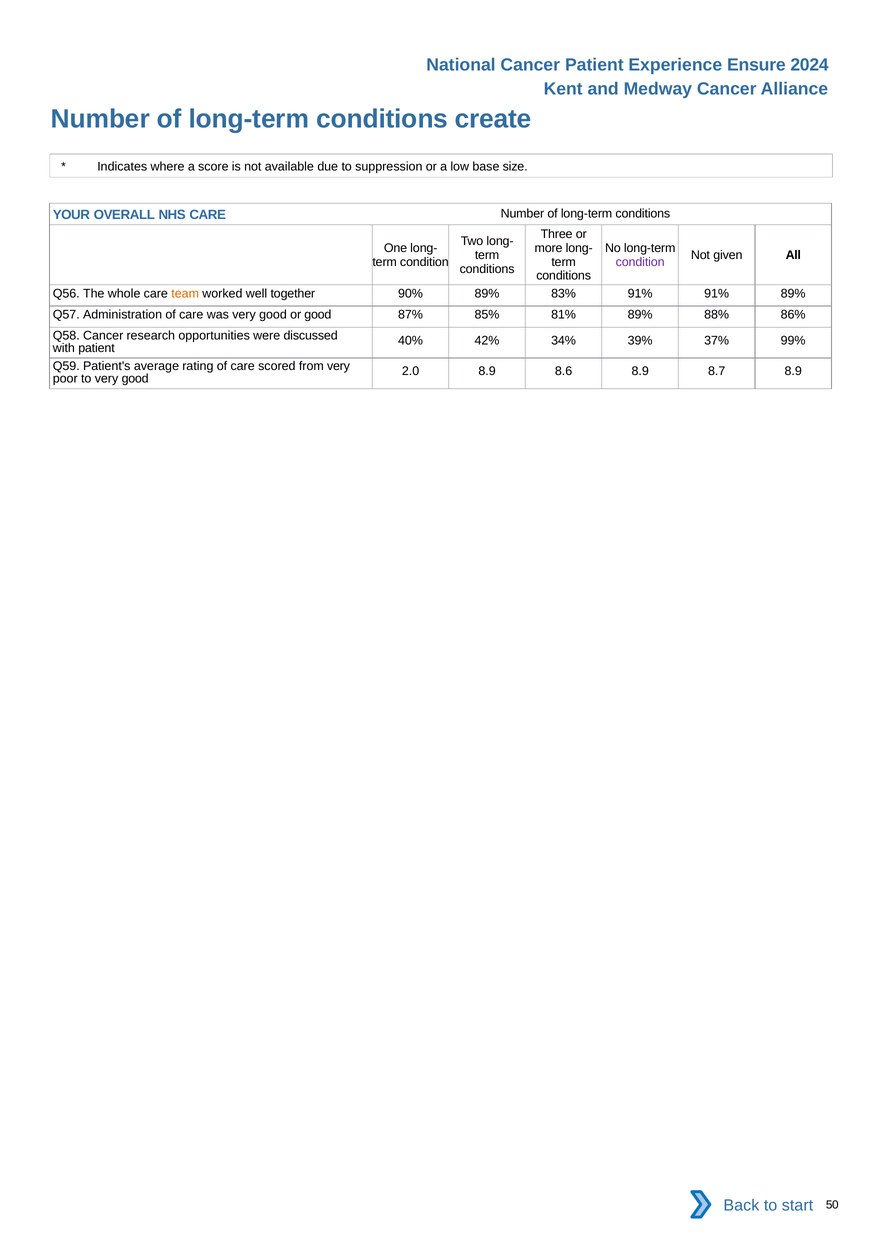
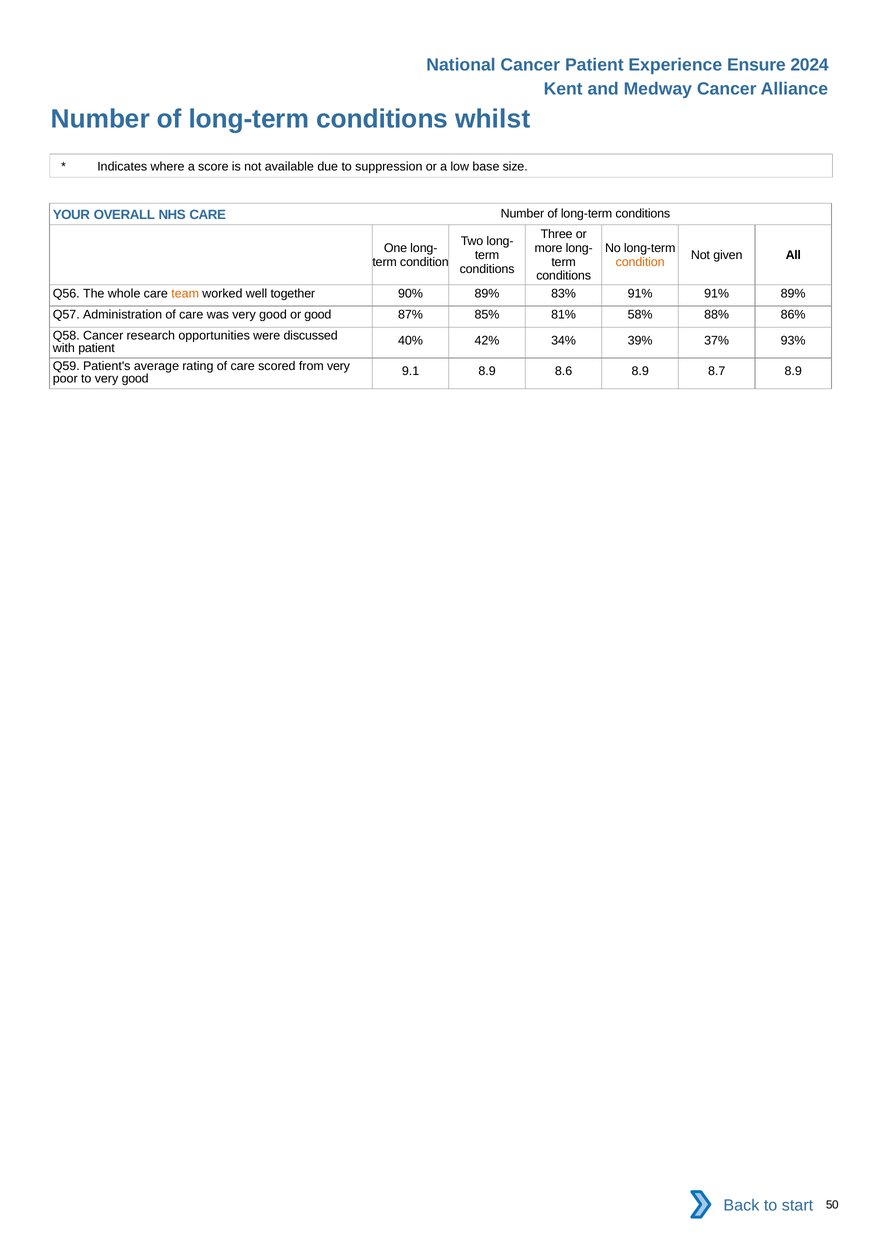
create: create -> whilst (493, 119)
condition colour: purple -> orange (640, 262)
81% 89%: 89% -> 58% (640, 315)
99%: 99% -> 93% (793, 341)
2.0: 2.0 -> 9.1 (411, 371)
